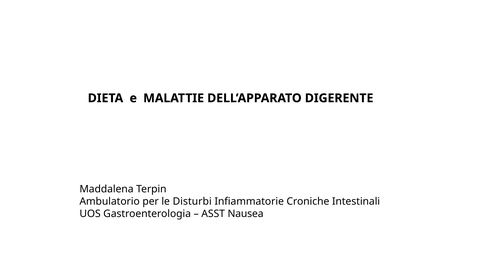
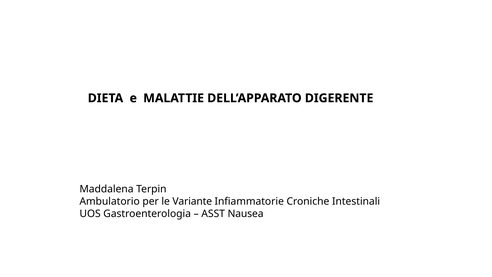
Disturbi: Disturbi -> Variante (192, 201)
